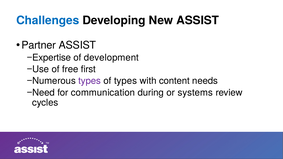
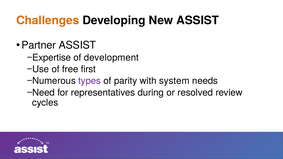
Challenges colour: blue -> orange (48, 20)
of types: types -> parity (126, 81)
content: content -> system (174, 81)
communication: communication -> representatives (103, 93)
systems: systems -> resolved (195, 93)
